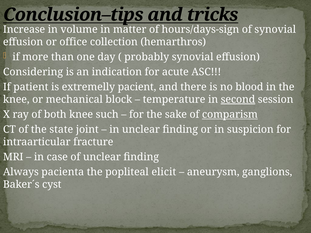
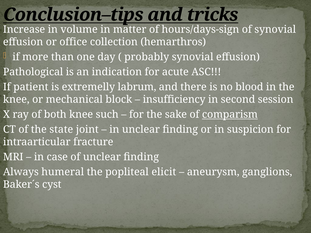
Considering: Considering -> Pathological (33, 72)
pacient: pacient -> labrum (137, 87)
temperature: temperature -> insufficiency (174, 100)
second underline: present -> none (238, 100)
pacienta: pacienta -> humeral (63, 172)
